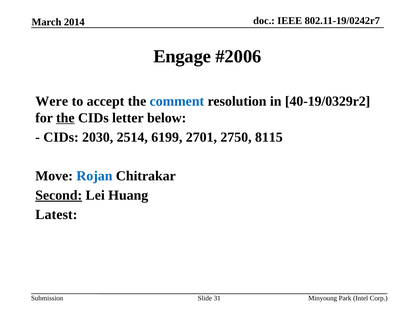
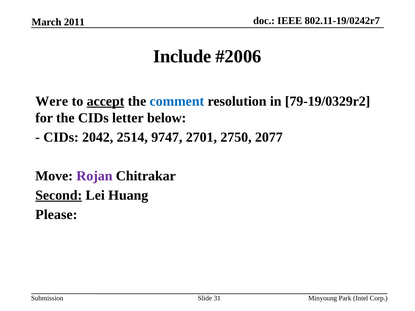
2014: 2014 -> 2011 (74, 22)
Engage: Engage -> Include (182, 57)
accept underline: none -> present (106, 101)
40-19/0329r2: 40-19/0329r2 -> 79-19/0329r2 (328, 101)
the underline: present -> none (65, 118)
2030: 2030 -> 2042 (98, 137)
6199: 6199 -> 9747 (167, 137)
8115: 8115 -> 2077 (269, 137)
Rojan colour: blue -> purple (94, 176)
Latest: Latest -> Please (56, 215)
